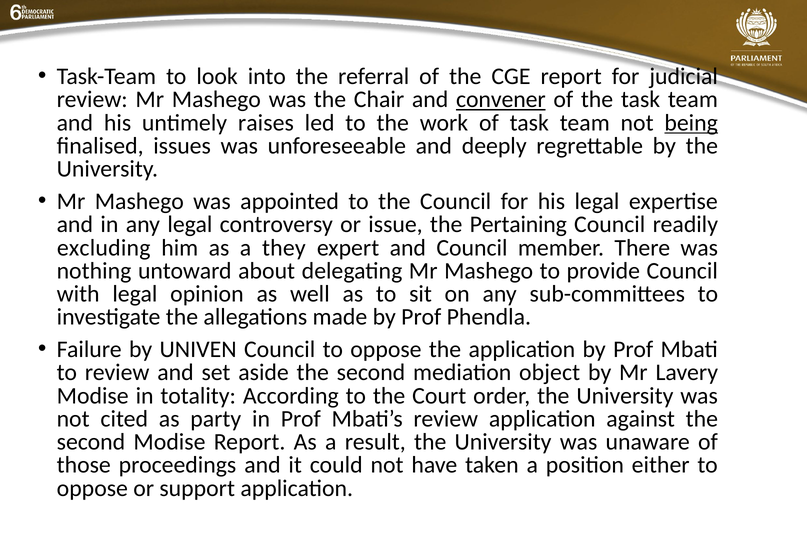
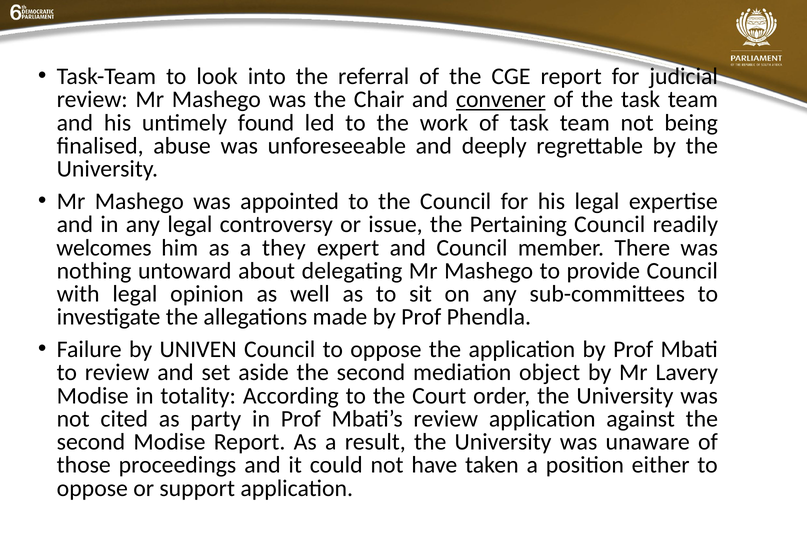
raises: raises -> found (266, 123)
being underline: present -> none (691, 123)
issues: issues -> abuse (182, 146)
excluding: excluding -> welcomes (104, 248)
